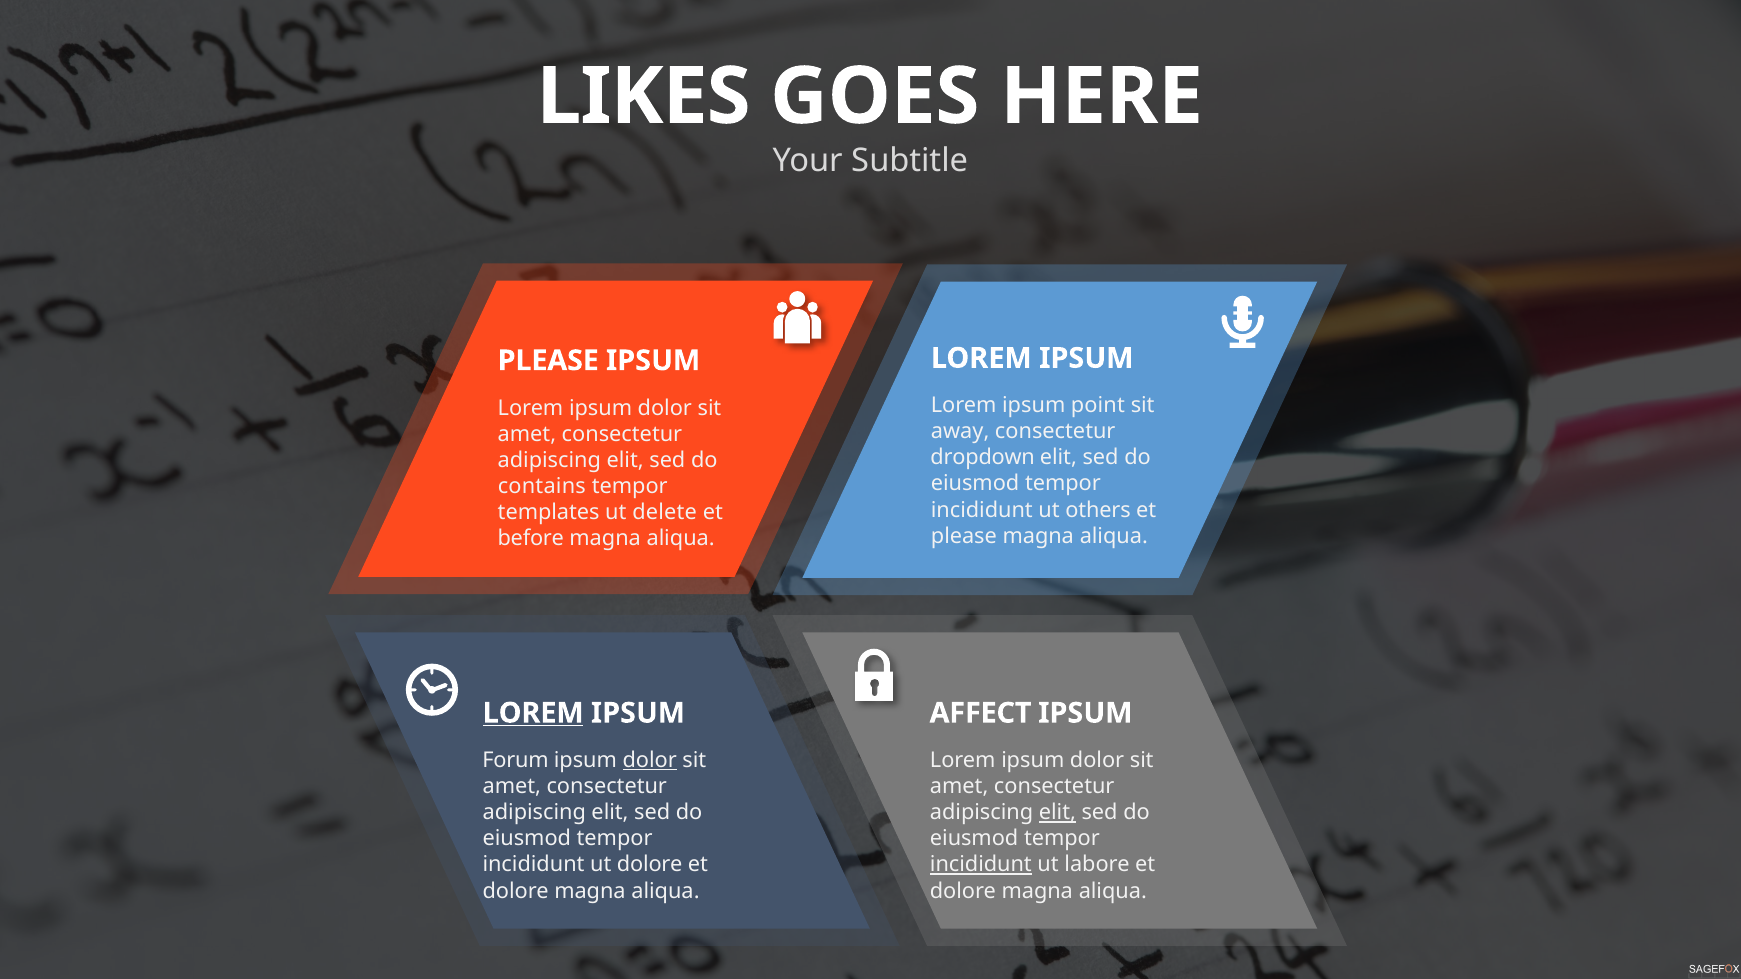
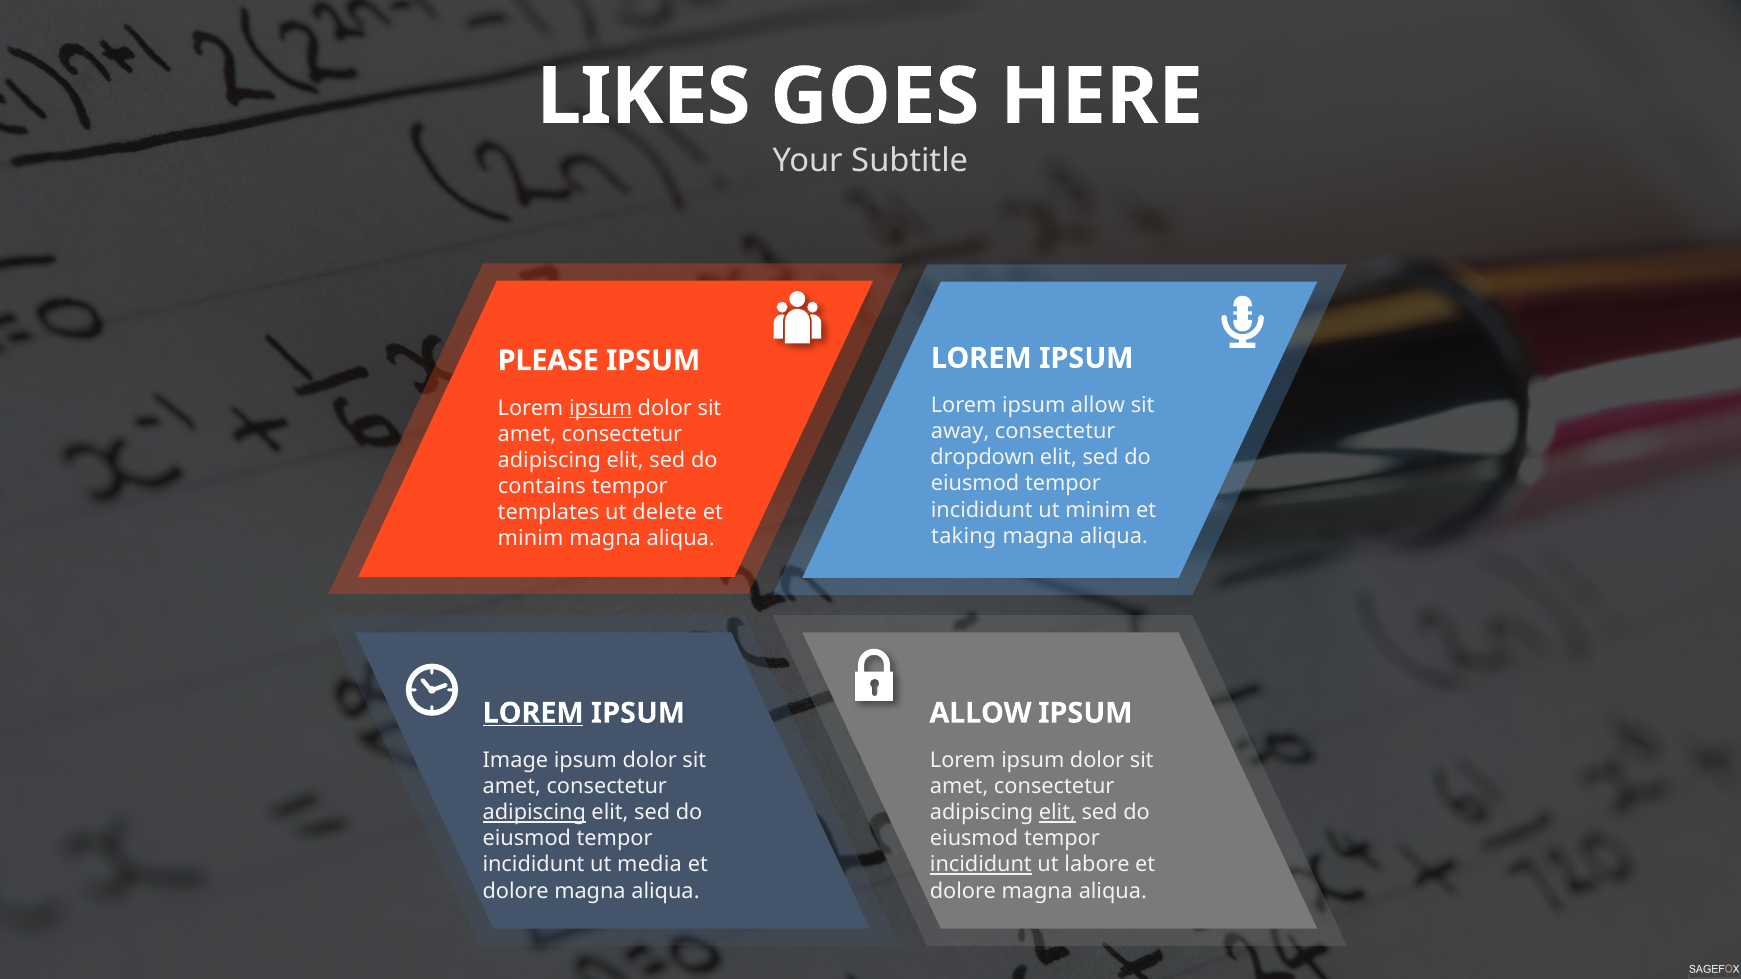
ipsum point: point -> allow (1098, 406)
ipsum underline: none -> present (601, 408)
ut others: others -> minim (1098, 510)
please: please -> taking (964, 536)
before: before -> minim (531, 539)
AFFECT: AFFECT -> ALLOW (981, 713)
Forum: Forum -> Image (515, 761)
dolor underline: present -> none (650, 761)
adipiscing underline: none -> present (534, 813)
ut dolore: dolore -> media (650, 865)
